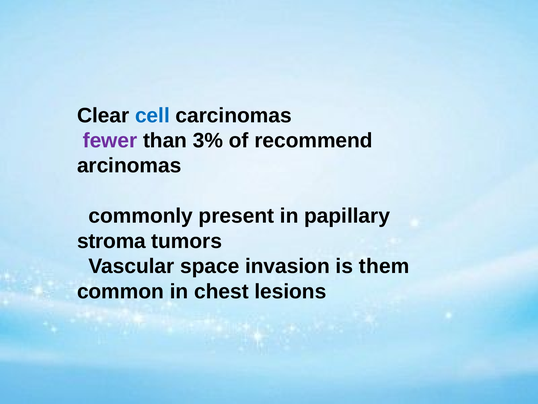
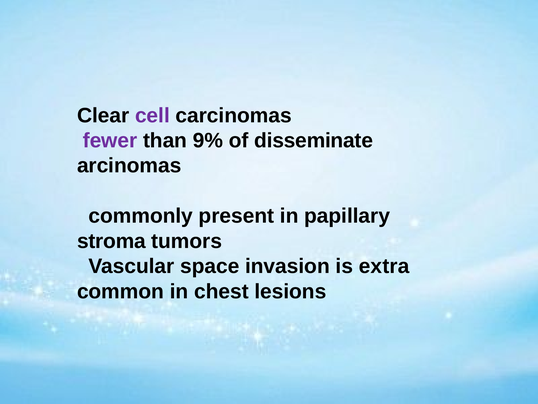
cell colour: blue -> purple (152, 115)
3%: 3% -> 9% (208, 140)
recommend: recommend -> disseminate (314, 140)
them: them -> extra (384, 266)
